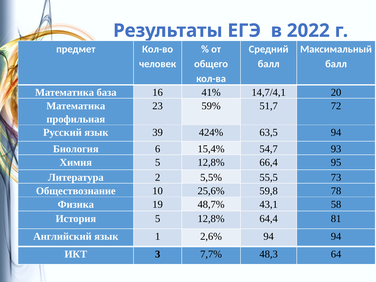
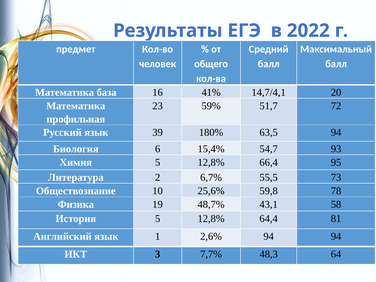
424%: 424% -> 180% (211, 132)
5,5%: 5,5% -> 6,7% (211, 177)
